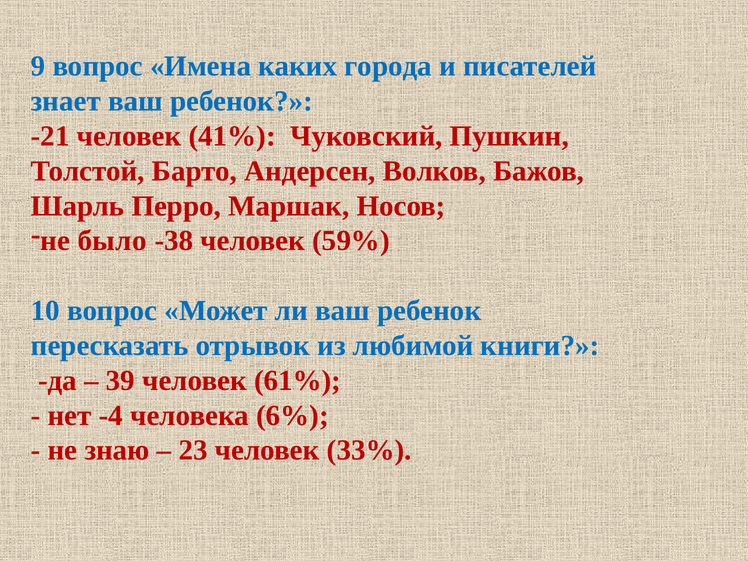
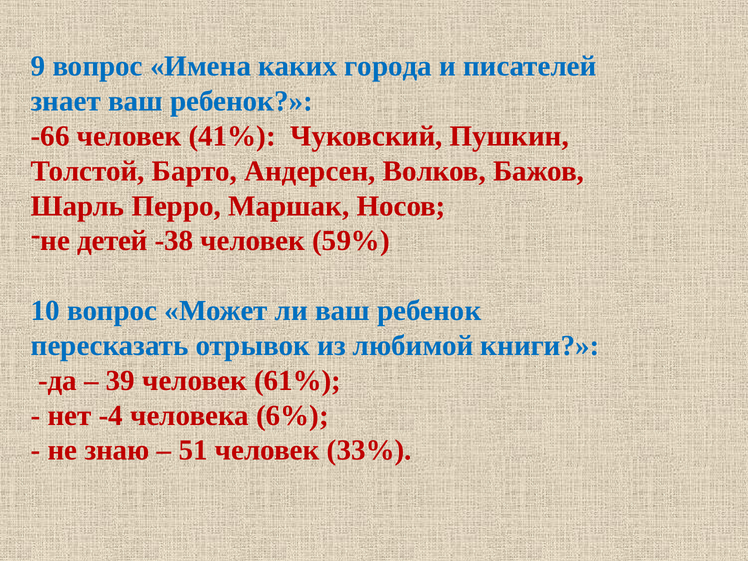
-21: -21 -> -66 (50, 136)
было: было -> детей (112, 241)
23: 23 -> 51 (193, 450)
